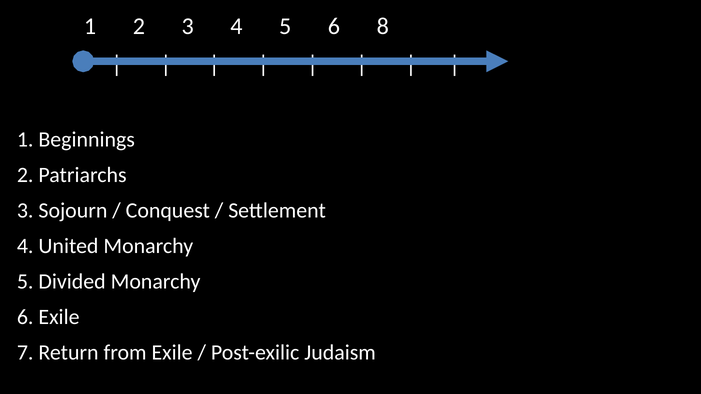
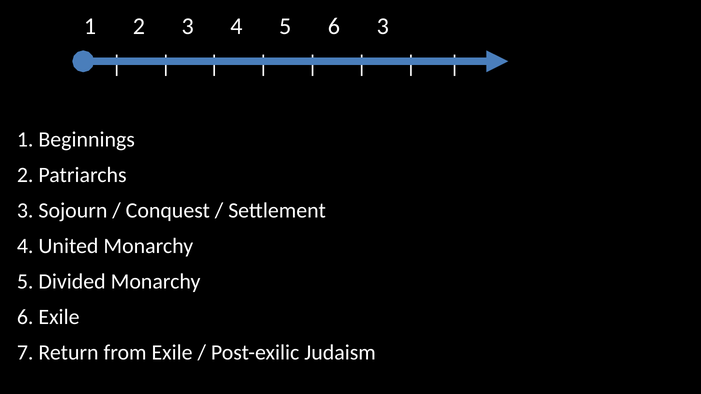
6 8: 8 -> 3 (383, 26)
